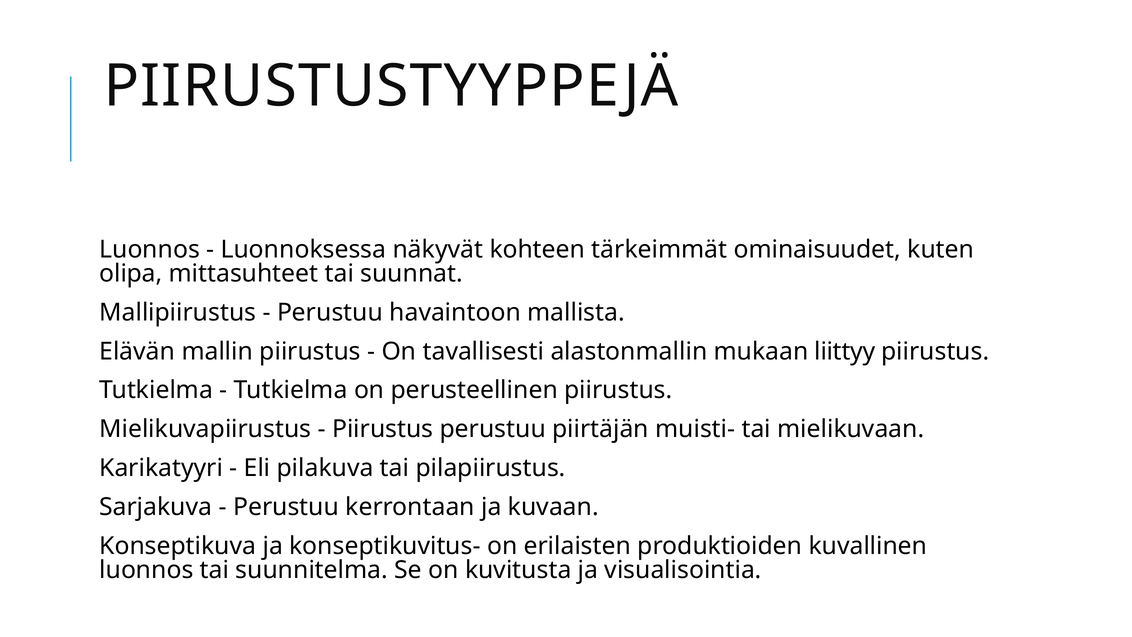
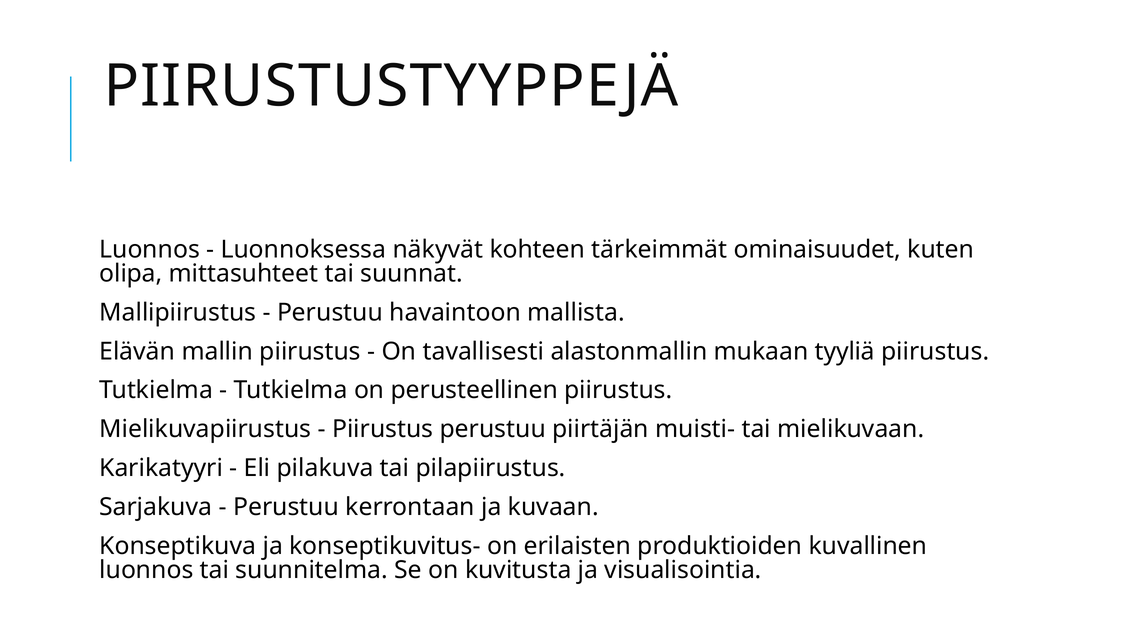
liittyy: liittyy -> tyyliä (845, 351)
